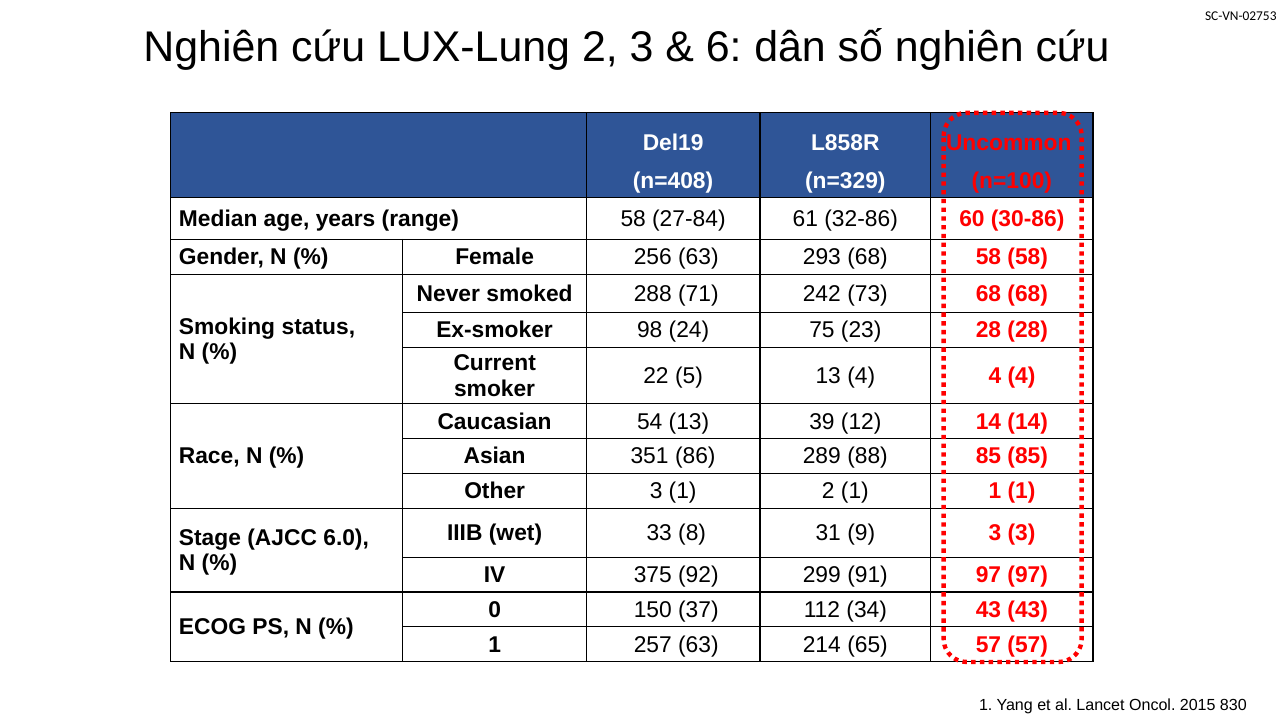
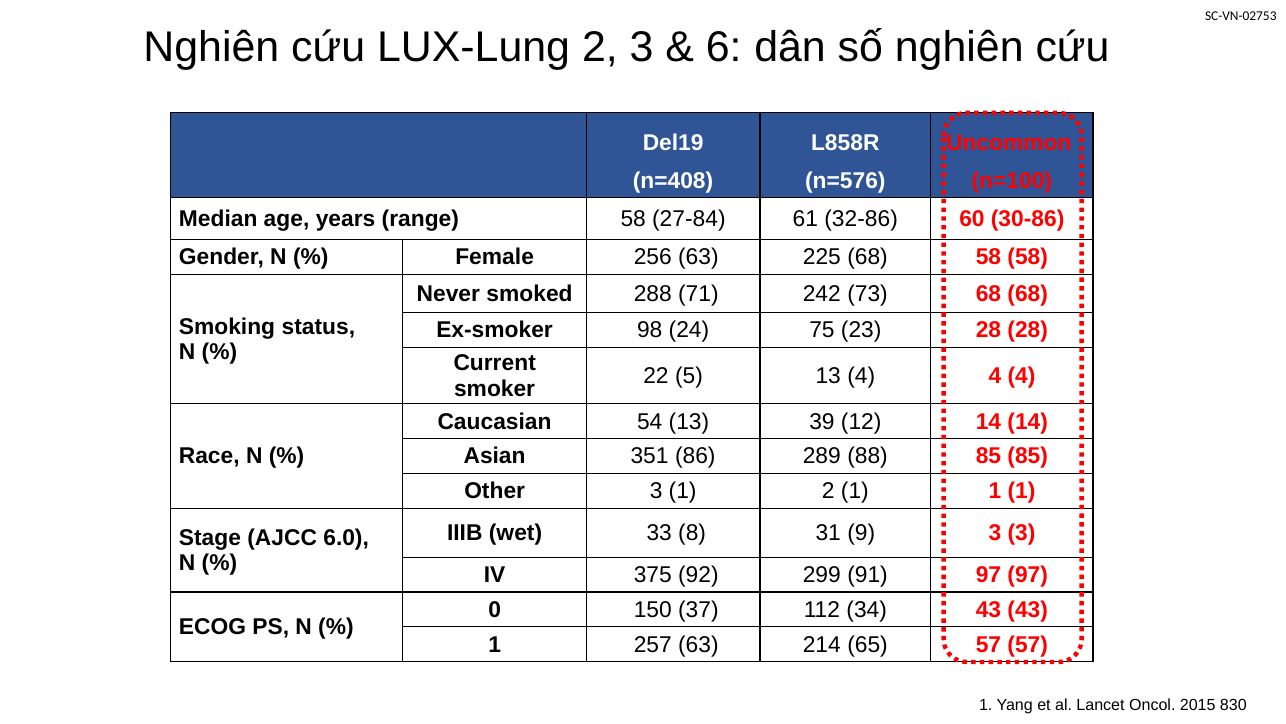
n=329: n=329 -> n=576 (845, 181)
293: 293 -> 225 (822, 257)
